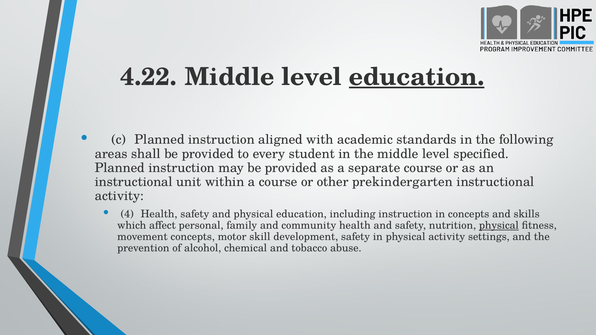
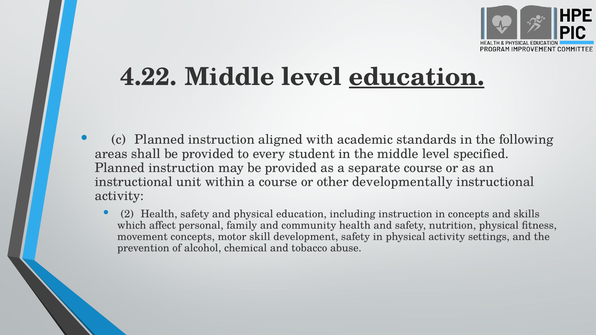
prekindergarten: prekindergarten -> developmentally (402, 182)
4: 4 -> 2 (127, 214)
physical underline: present -> none (499, 225)
